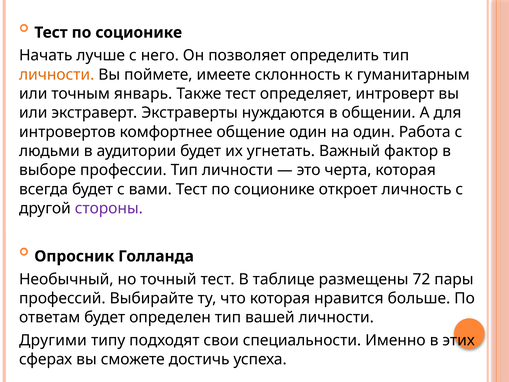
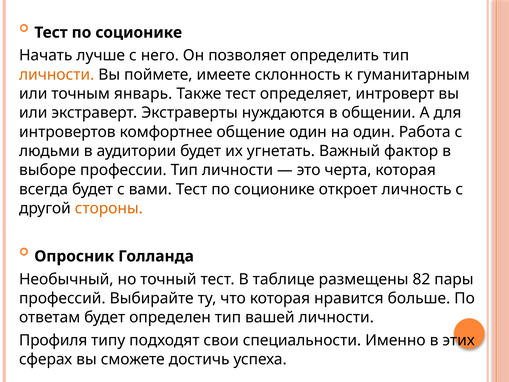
стороны colour: purple -> orange (109, 208)
72: 72 -> 82 (421, 279)
Другими: Другими -> Профиля (53, 340)
